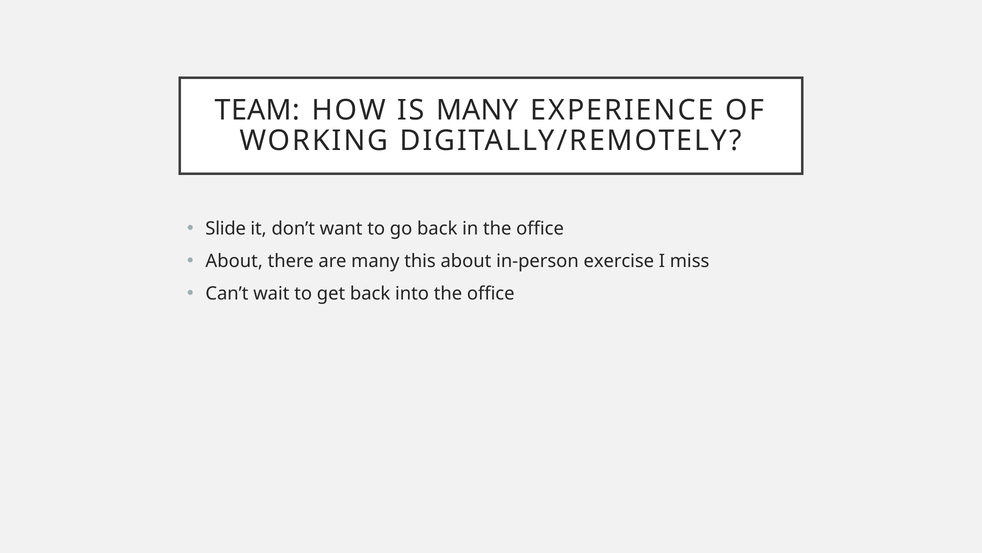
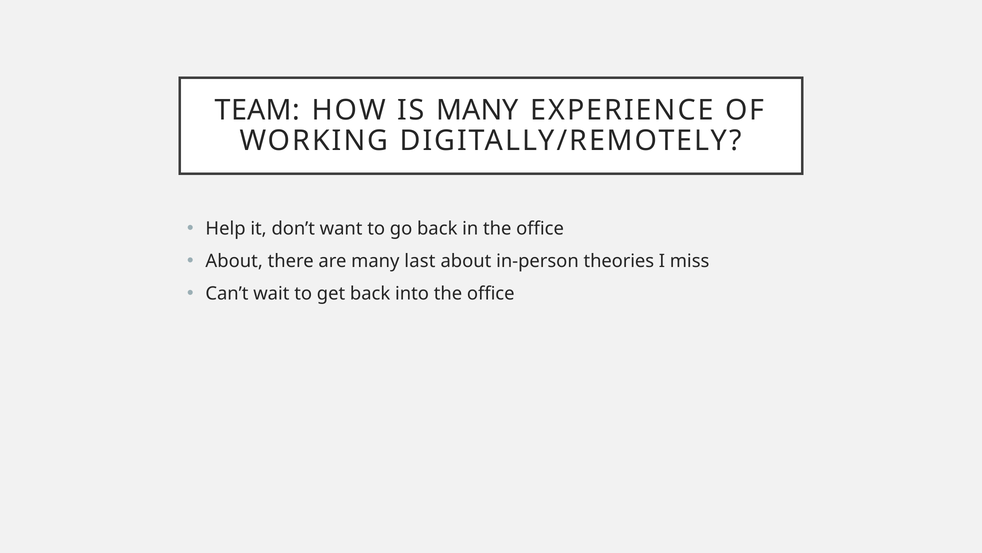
Slide: Slide -> Help (226, 228)
this: this -> last (420, 261)
exercise: exercise -> theories (619, 261)
